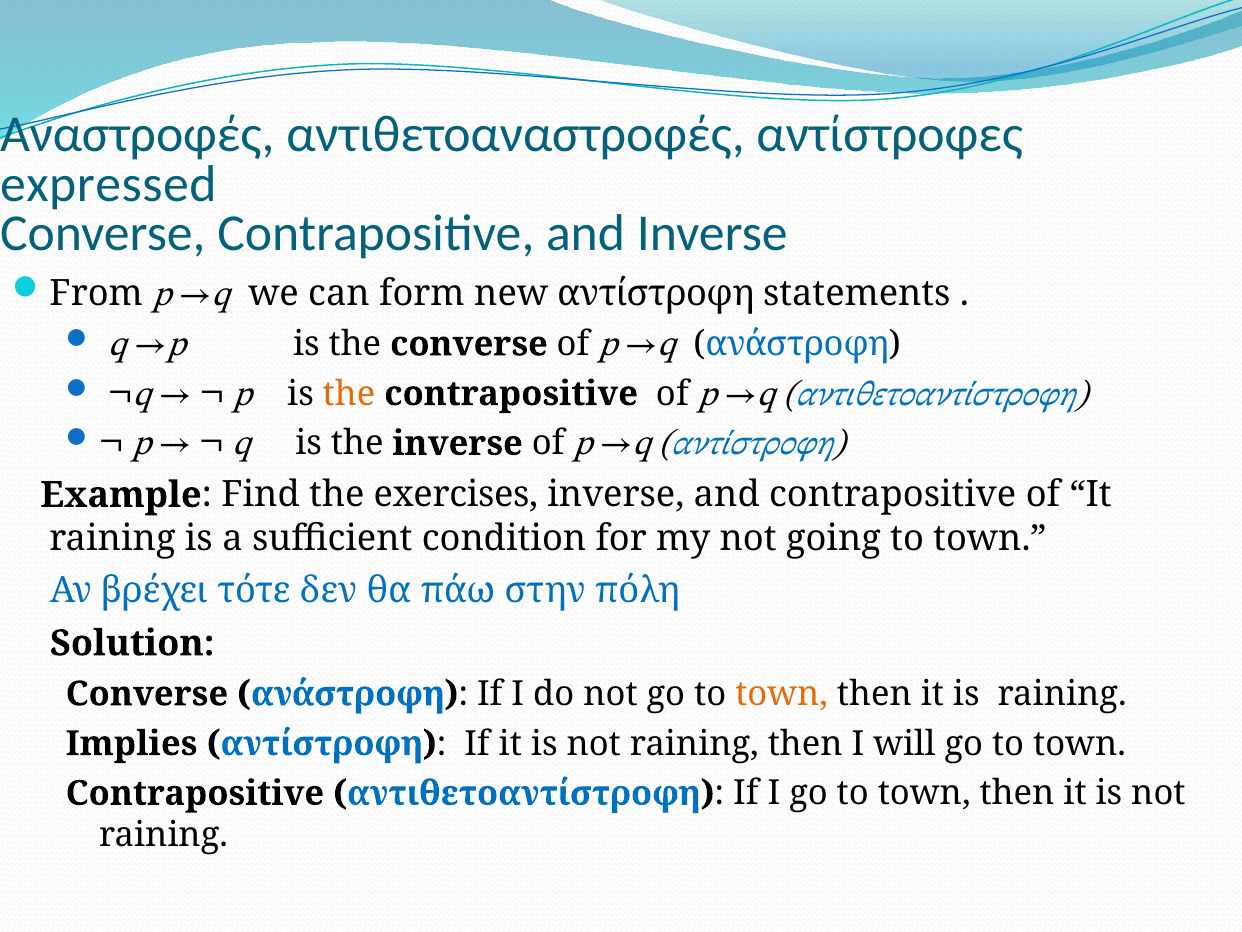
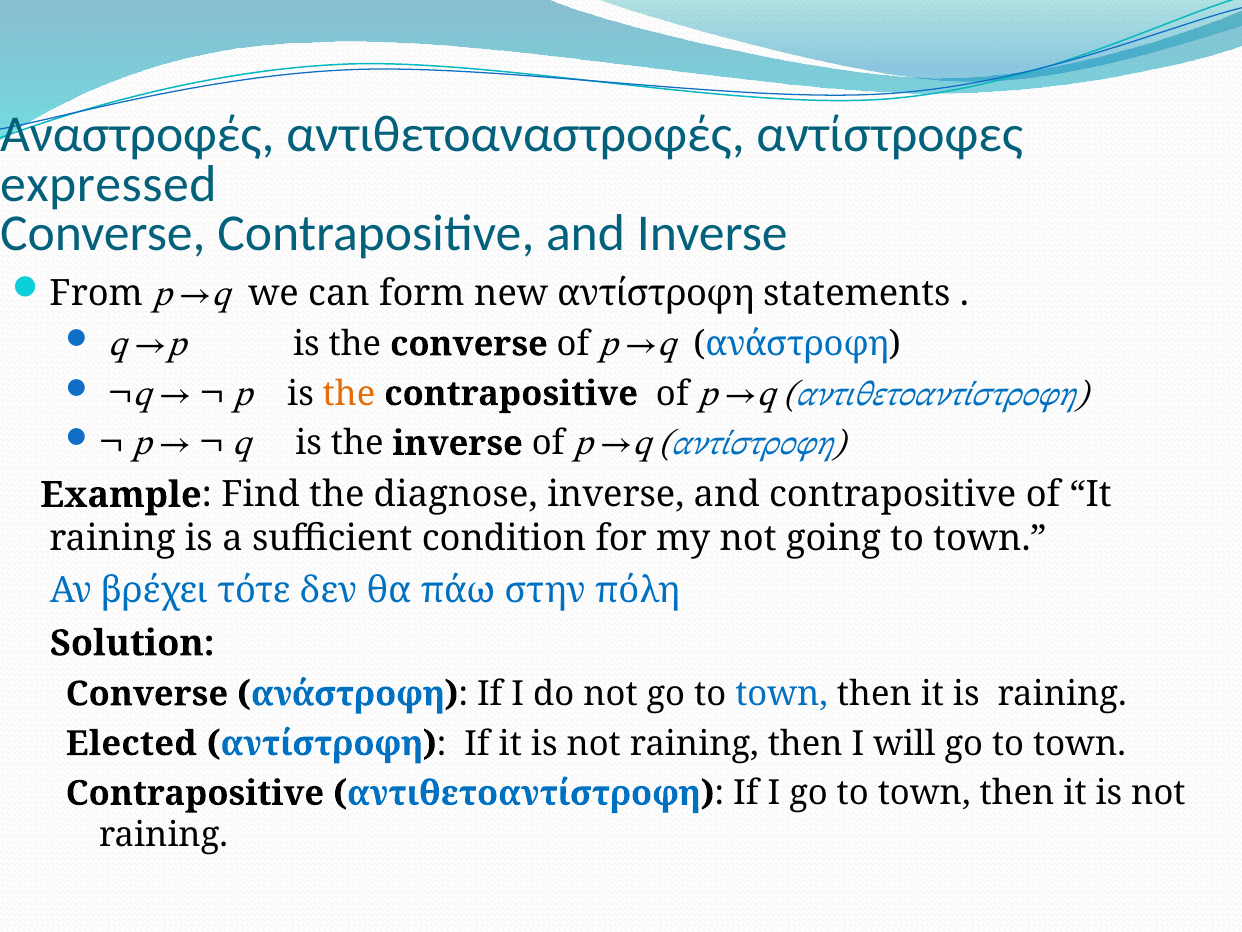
exercises: exercises -> diagnose (456, 495)
town colour: orange -> blue (782, 694)
Implies: Implies -> Elected (131, 743)
